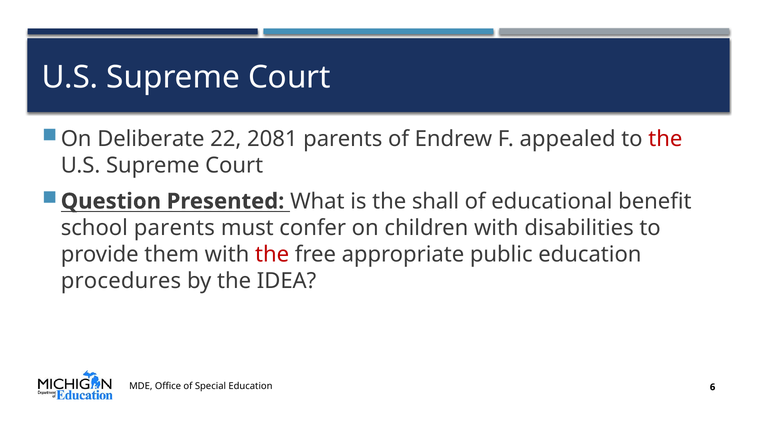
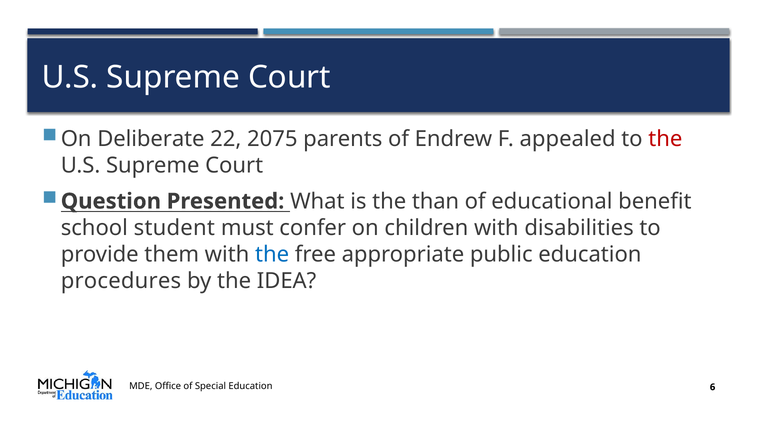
2081: 2081 -> 2075 (272, 139)
shall: shall -> than (436, 201)
school parents: parents -> student (174, 228)
the colour: red -> blue (272, 254)
